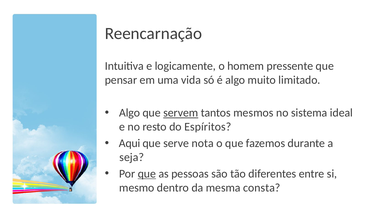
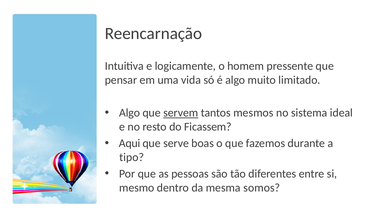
Espíritos: Espíritos -> Ficassem (208, 127)
nota: nota -> boas (203, 143)
seja: seja -> tipo (132, 157)
que underline: present -> none (147, 173)
consta: consta -> somos (262, 187)
